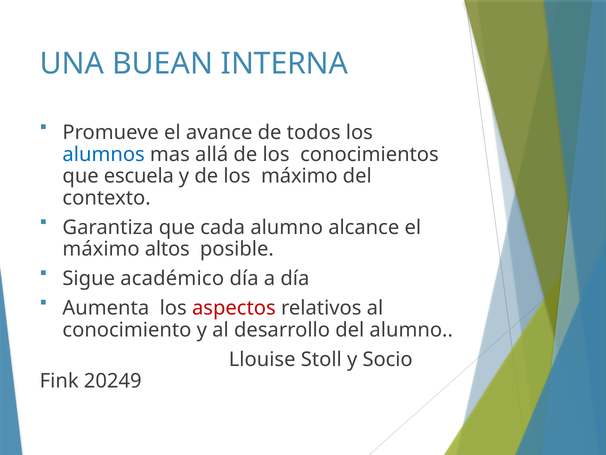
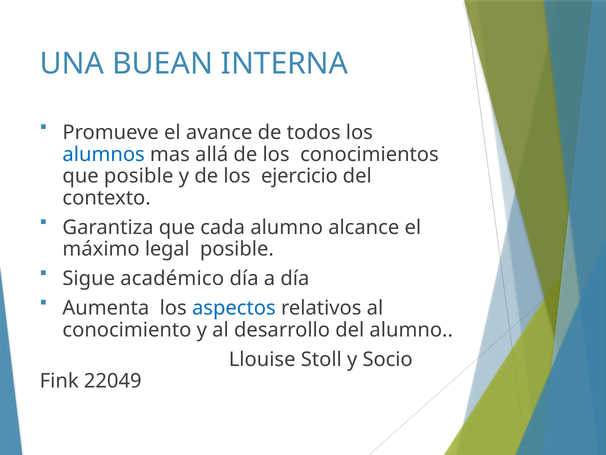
que escuela: escuela -> posible (139, 176)
los máximo: máximo -> ejercicio (299, 176)
altos: altos -> legal (167, 249)
aspectos colour: red -> blue (234, 308)
20249: 20249 -> 22049 (113, 381)
